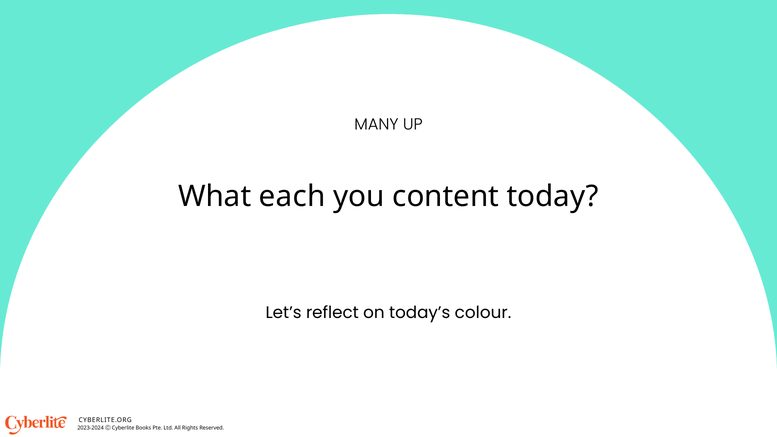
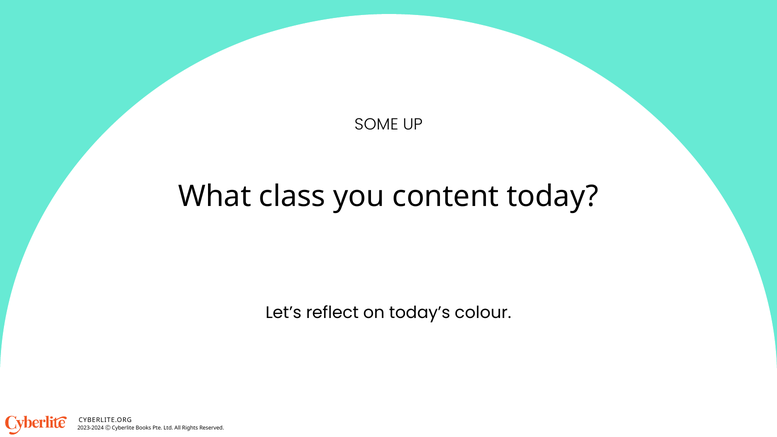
MANY: MANY -> SOME (376, 125)
each: each -> class (292, 197)
